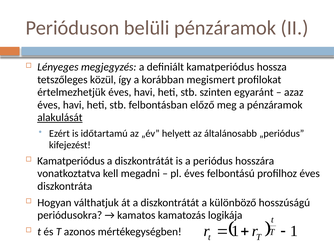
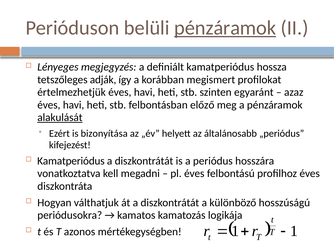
pénzáramok underline: none -> present (225, 28)
közül: közül -> adják (103, 79)
időtartamú: időtartamú -> bizonyítása (104, 133)
